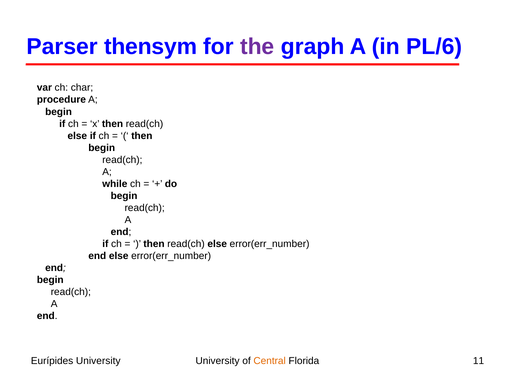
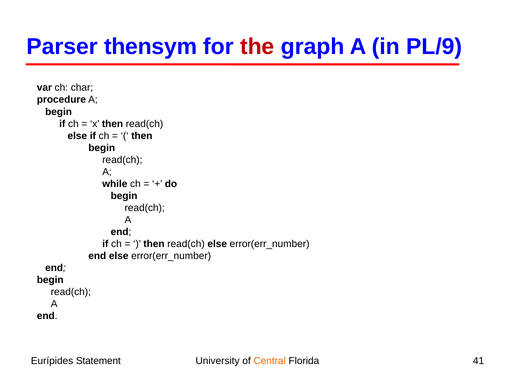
the colour: purple -> red (257, 47)
PL/6: PL/6 -> PL/9 (434, 47)
Eurípides University: University -> Statement (98, 361)
11: 11 -> 41 (479, 361)
